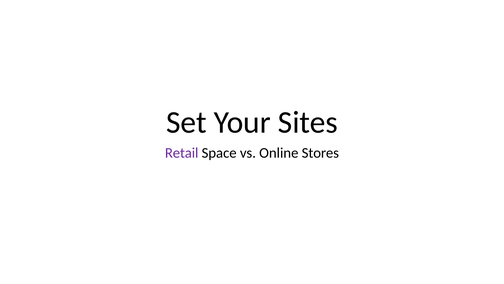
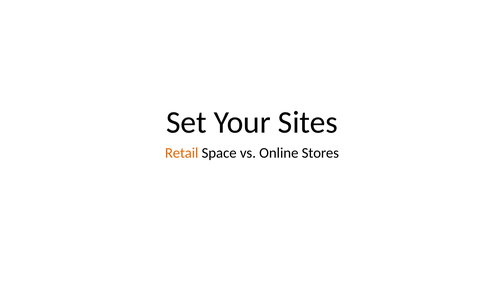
Retail colour: purple -> orange (182, 153)
